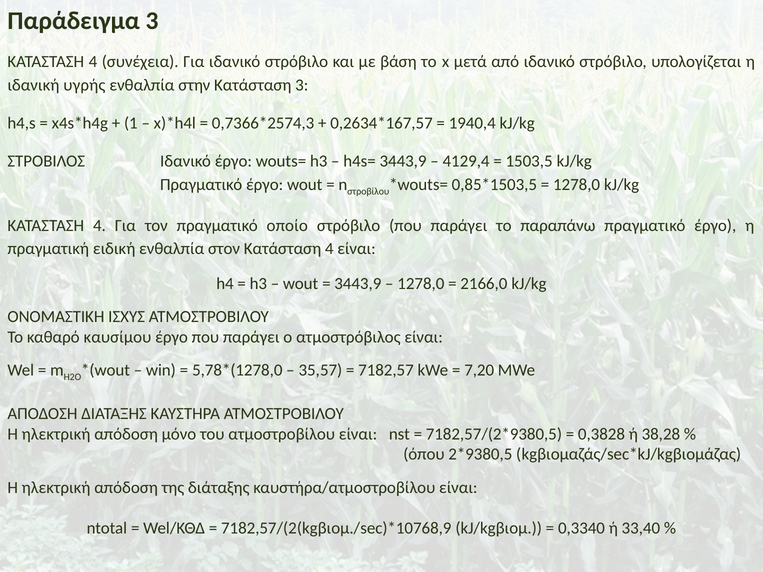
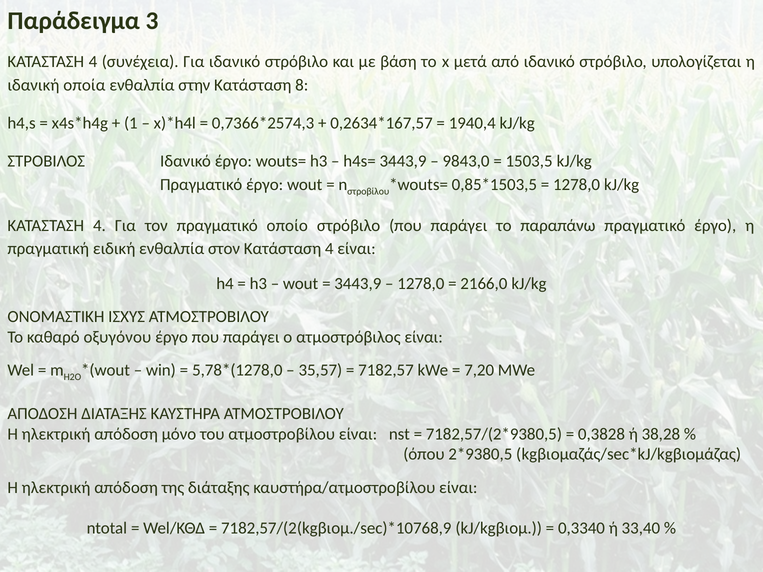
υγρής: υγρής -> οποία (84, 85)
Κατάσταση 3: 3 -> 8 (302, 85)
4129,4: 4129,4 -> 9843,0 (466, 161)
καυσίμου: καυσίμου -> οξυγόνου (117, 337)
